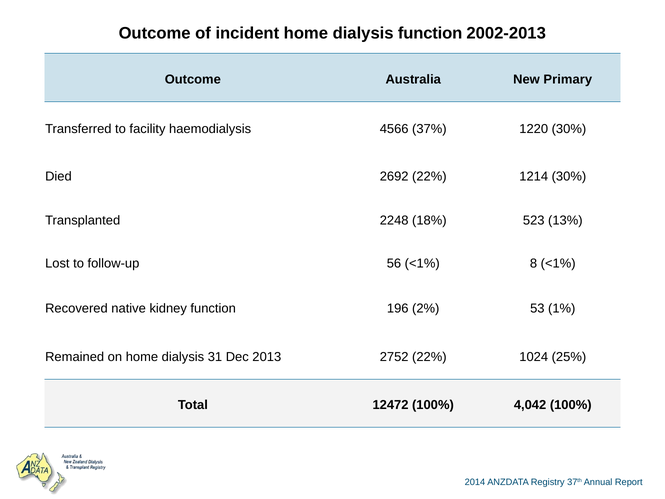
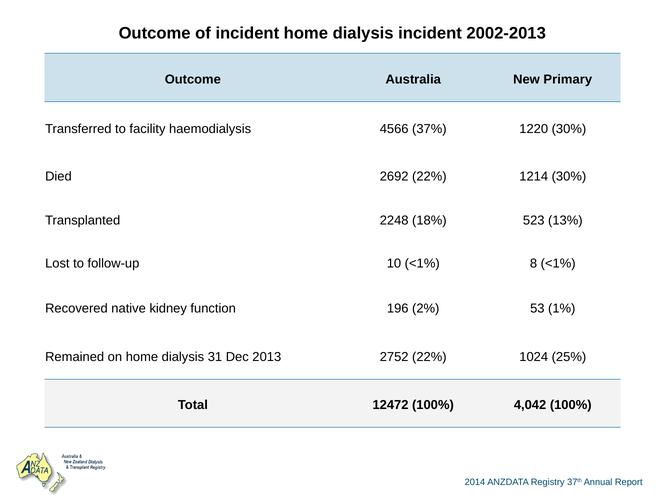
dialysis function: function -> incident (430, 33)
56: 56 -> 10 (394, 264)
